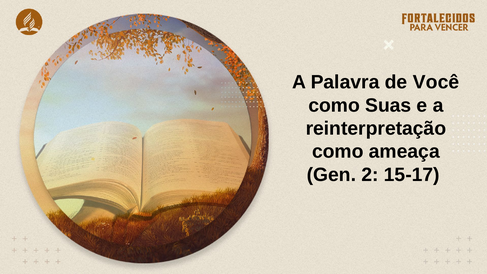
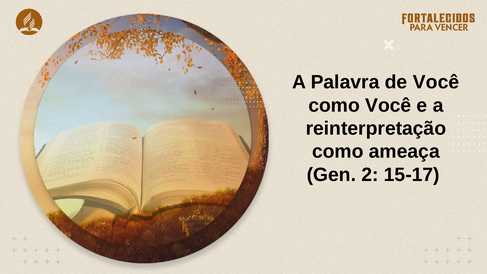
como Suas: Suas -> Você (388, 105)
